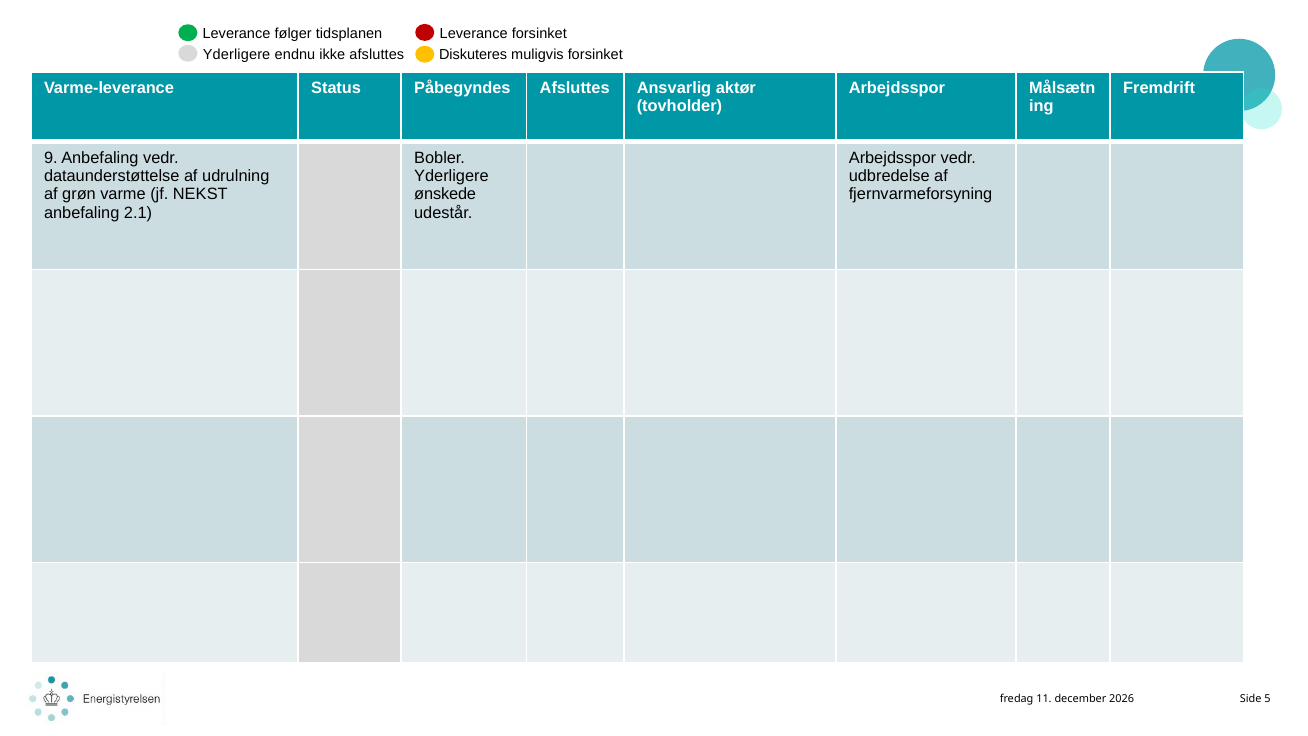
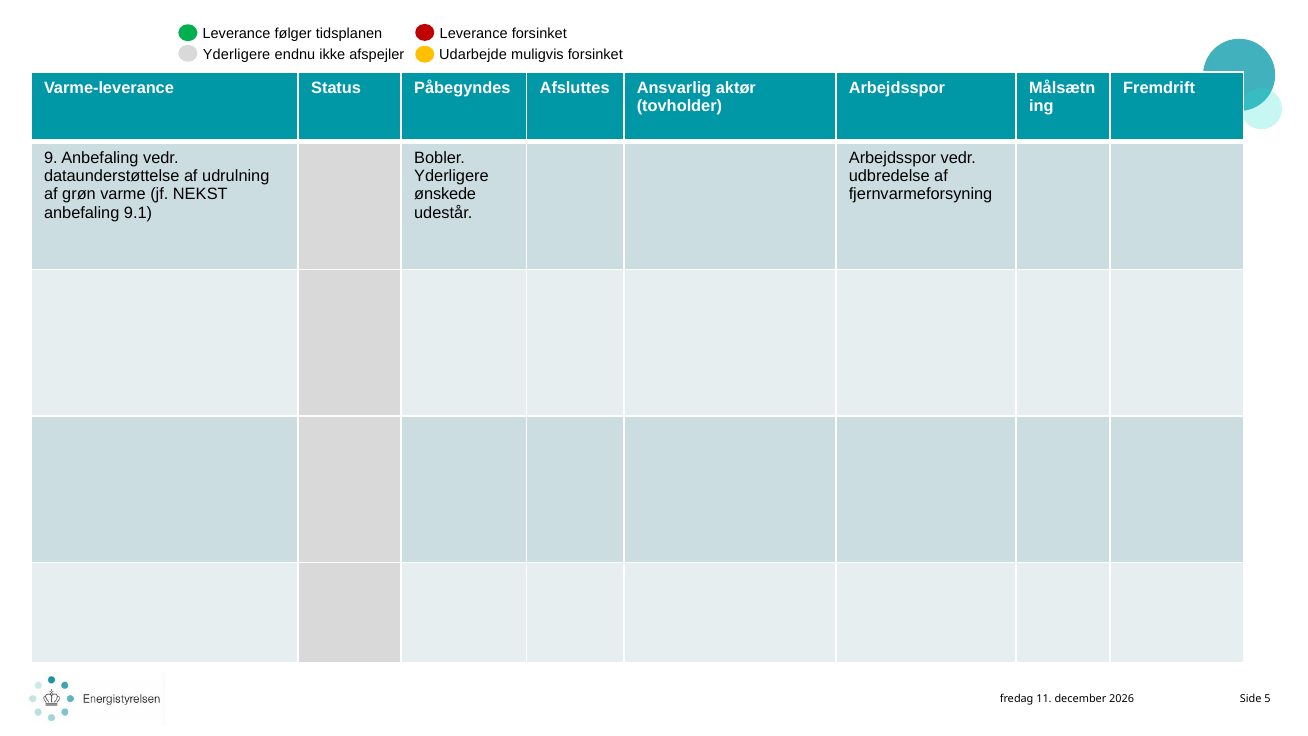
ikke afsluttes: afsluttes -> afspejler (377, 54)
Diskuteres: Diskuteres -> Udarbejde (473, 55)
2.1: 2.1 -> 9.1 (138, 213)
